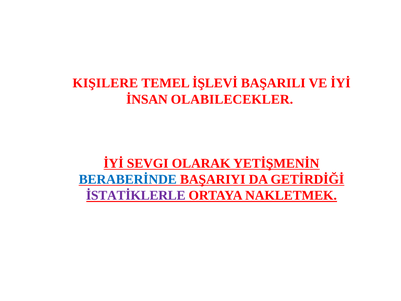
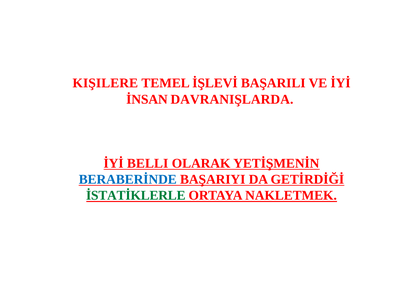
OLABILECEKLER: OLABILECEKLER -> DAVRANIŞLARDA (232, 99)
SEVGI: SEVGI -> BELLI (148, 163)
İSTATİKLERLE colour: purple -> green (136, 195)
